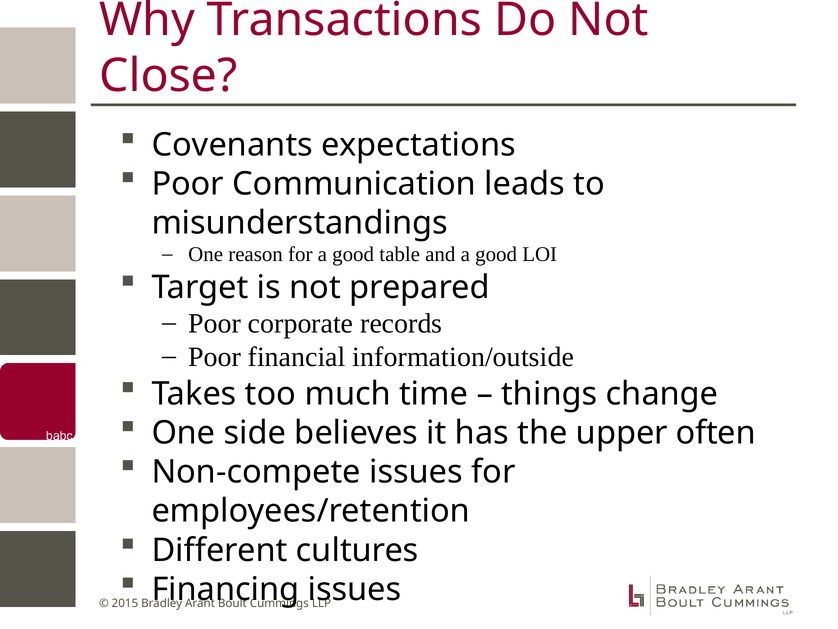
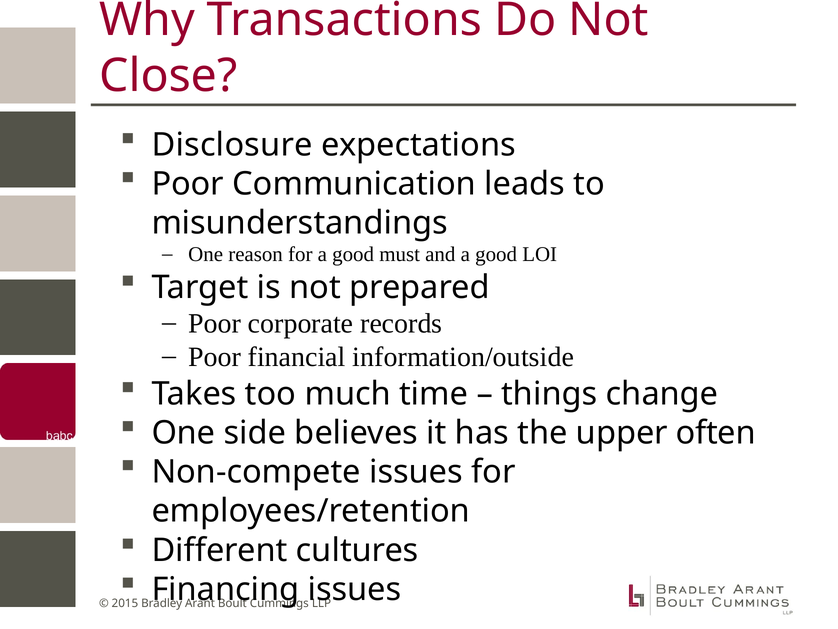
Covenants: Covenants -> Disclosure (232, 145)
table: table -> must (400, 254)
